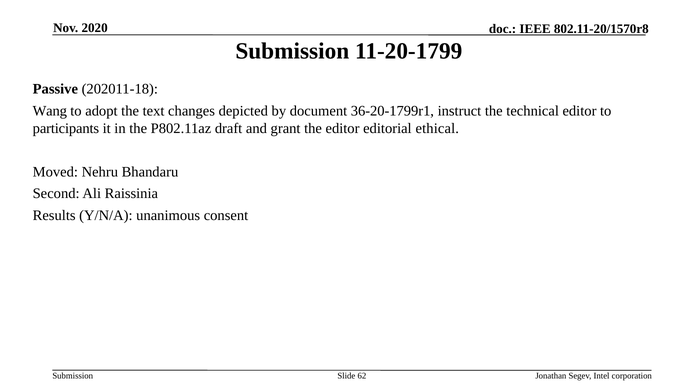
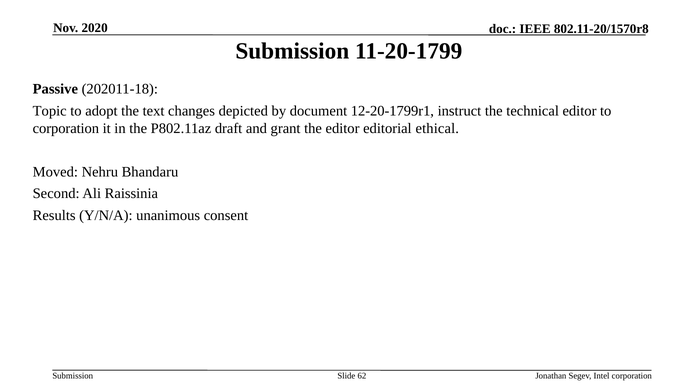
Wang: Wang -> Topic (50, 111)
36-20-1799r1: 36-20-1799r1 -> 12-20-1799r1 (392, 111)
participants: participants -> corporation (66, 128)
